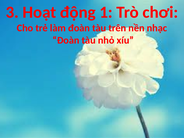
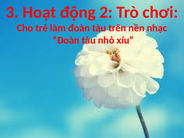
1: 1 -> 2 (106, 12)
